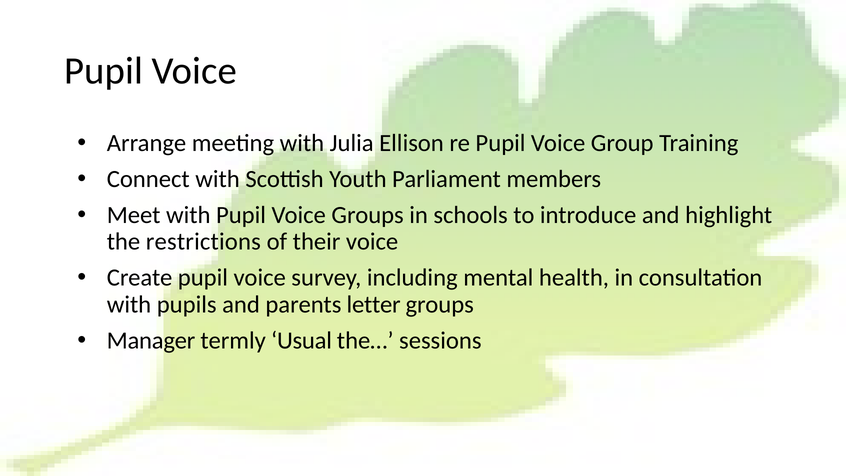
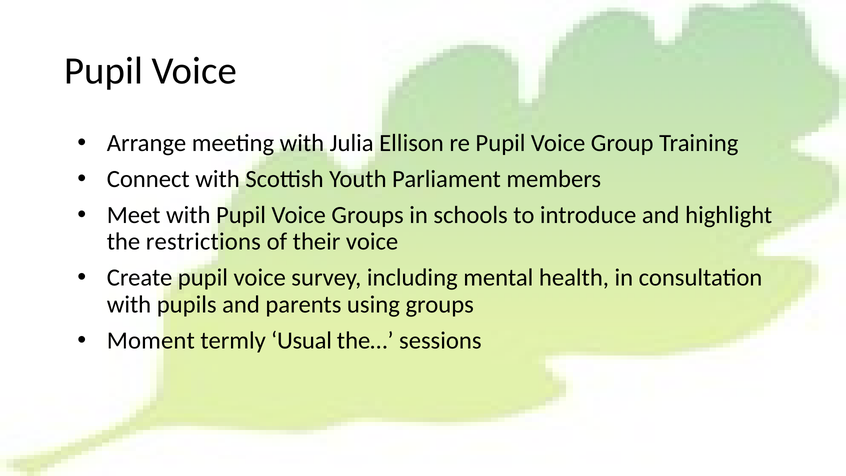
letter: letter -> using (373, 304)
Manager: Manager -> Moment (151, 340)
